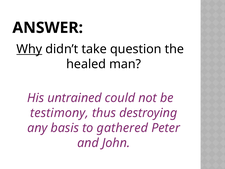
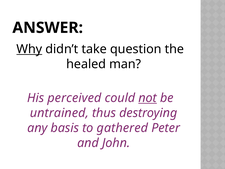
untrained: untrained -> perceived (74, 98)
not underline: none -> present (148, 98)
testimony: testimony -> untrained (59, 113)
